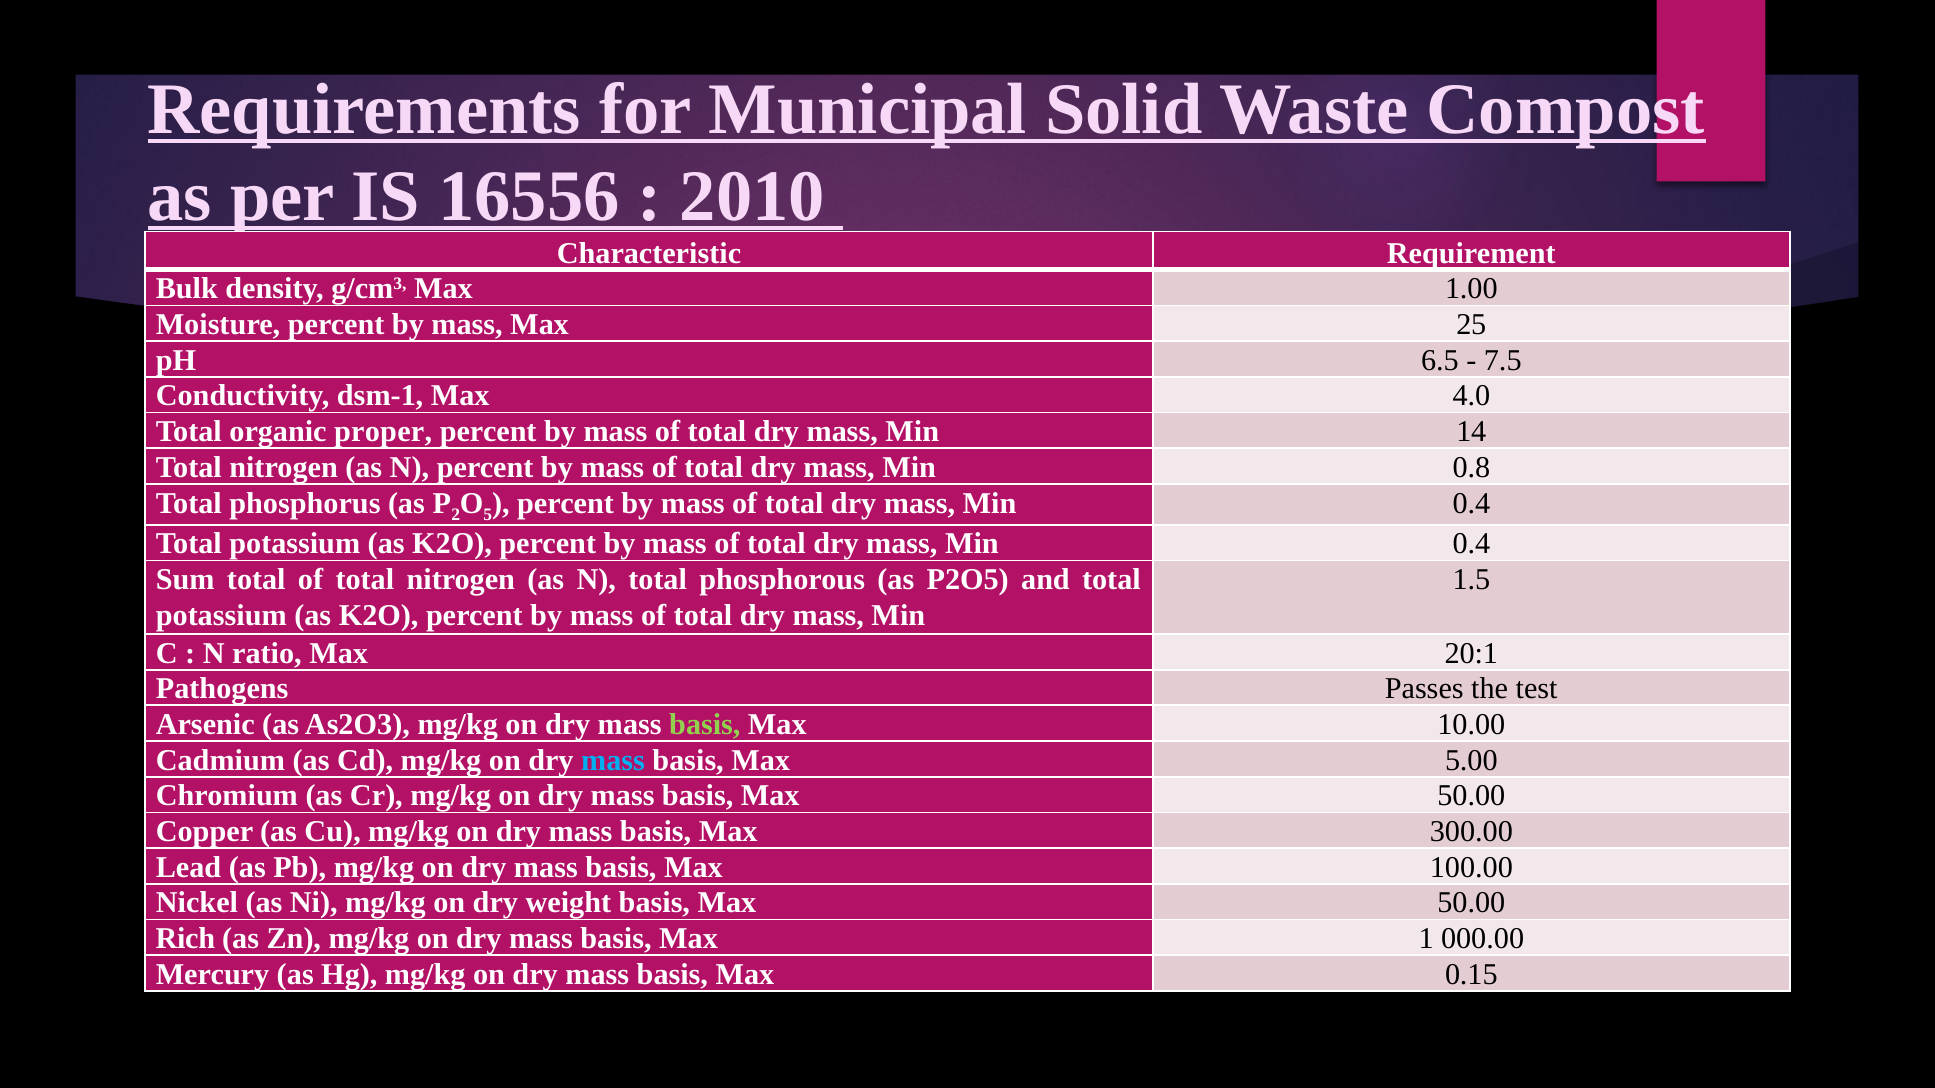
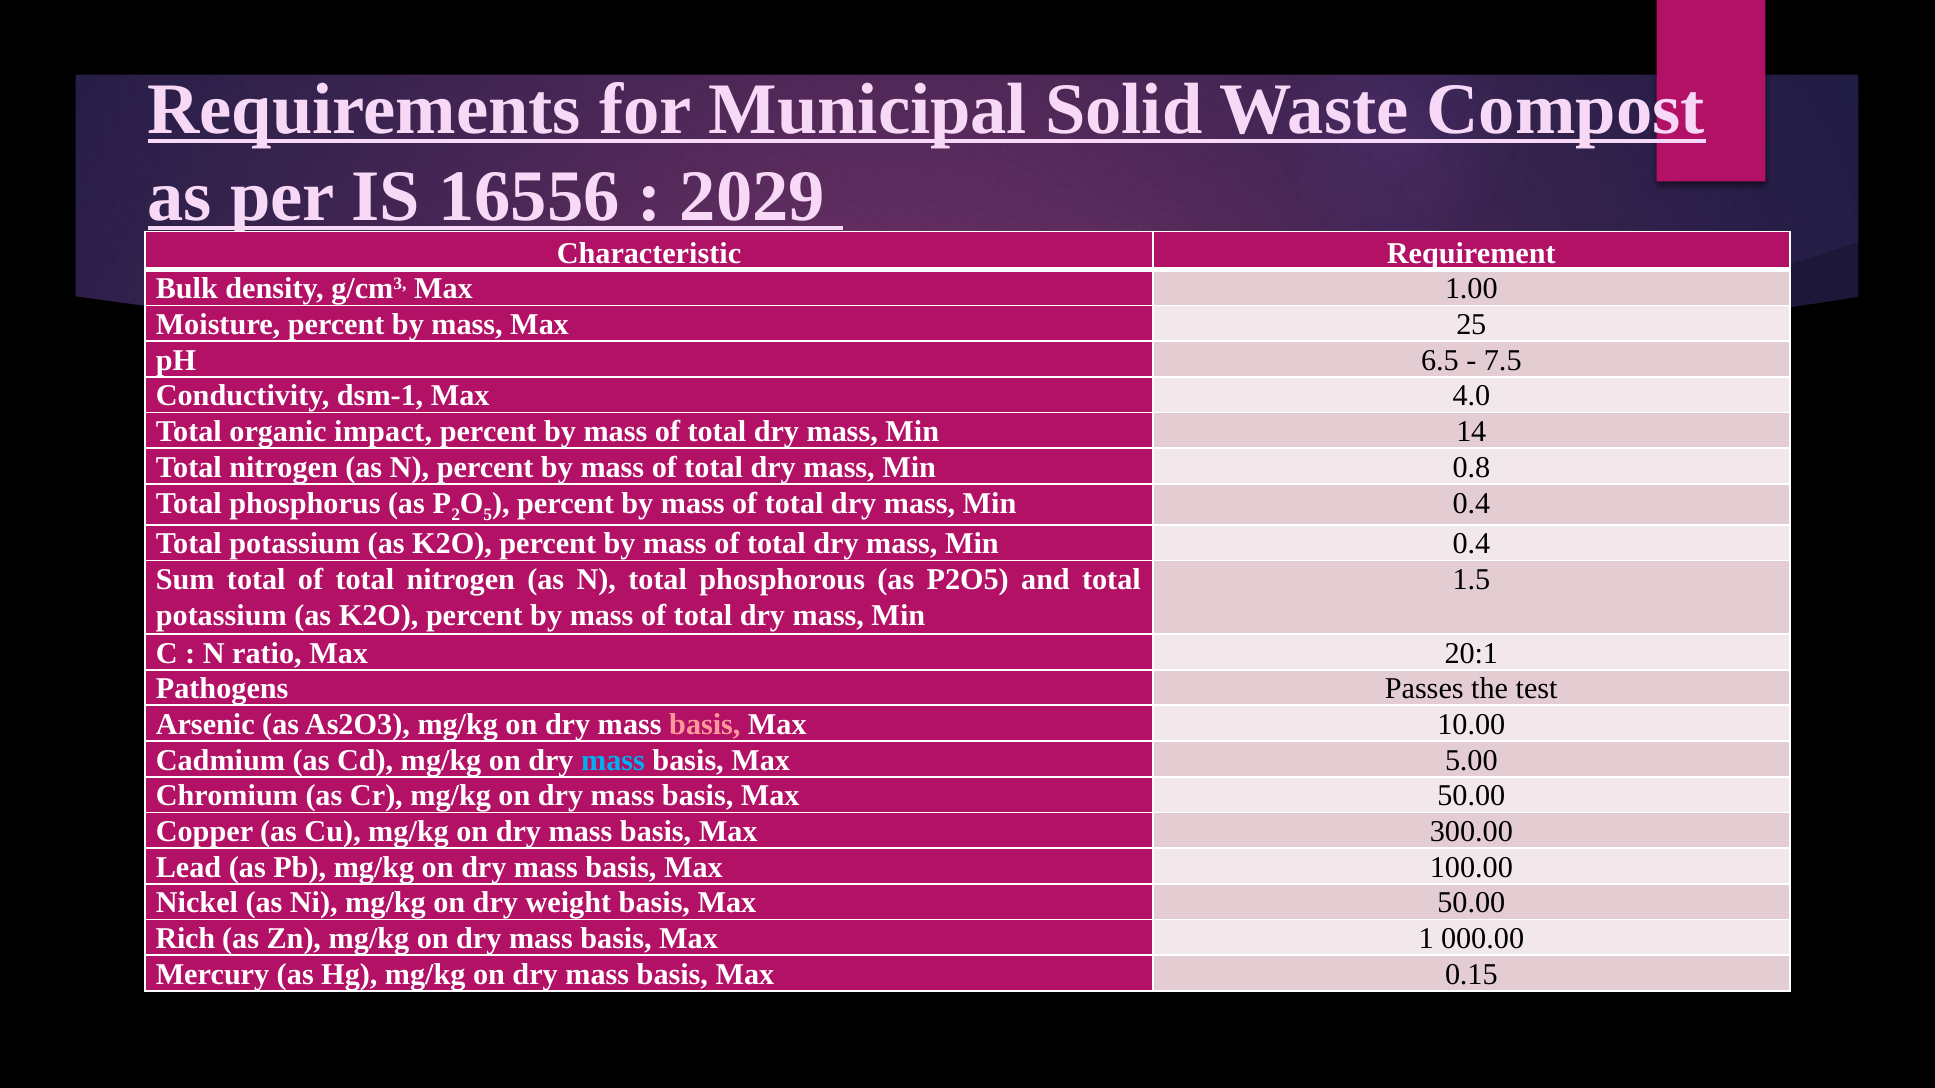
2010: 2010 -> 2029 (752, 196)
proper: proper -> impact (383, 432)
basis colour: light green -> pink (705, 725)
